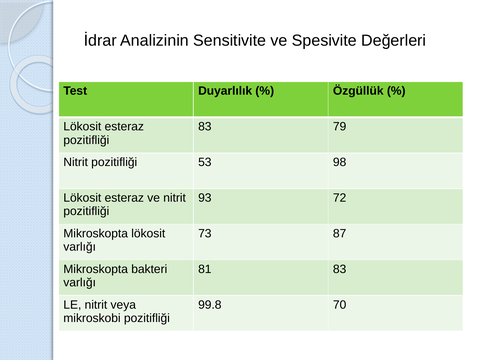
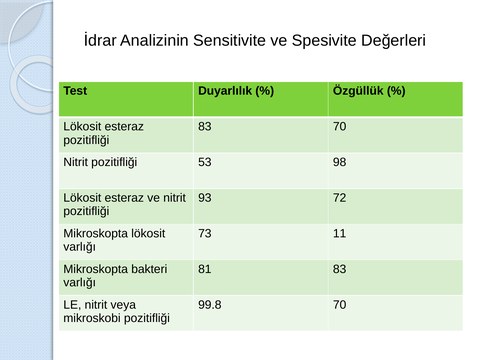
83 79: 79 -> 70 (340, 127)
87: 87 -> 11 (340, 234)
